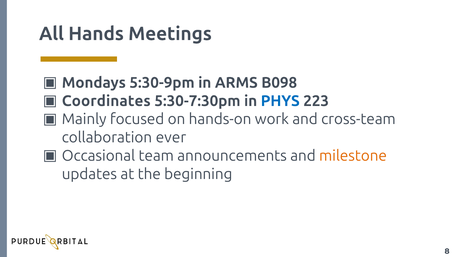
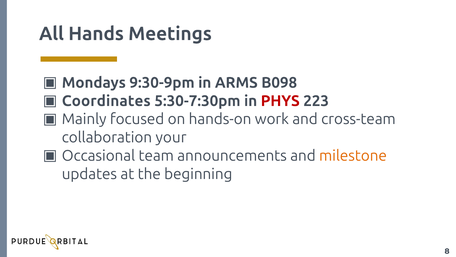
5:30-9pm: 5:30-9pm -> 9:30-9pm (162, 83)
PHYS colour: blue -> red (280, 101)
ever: ever -> your (171, 137)
